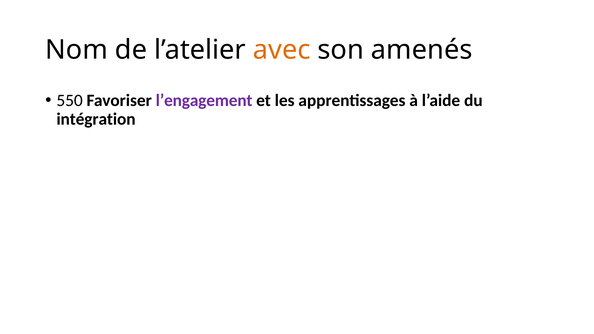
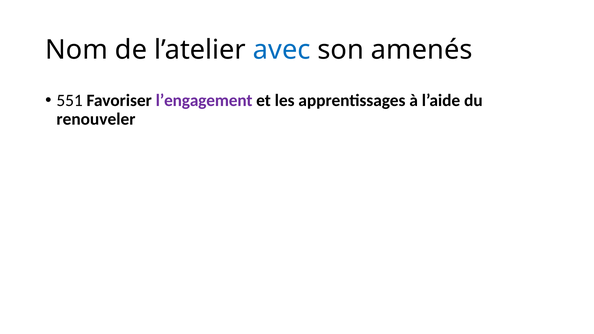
avec colour: orange -> blue (282, 50)
550: 550 -> 551 (70, 100)
intégration: intégration -> renouveler (96, 119)
